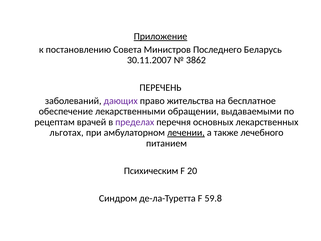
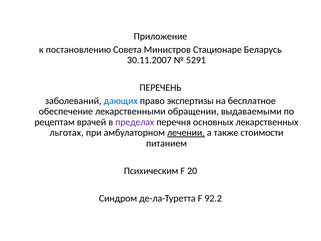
Приложение underline: present -> none (161, 36)
Последнего: Последнего -> Стационаре (217, 50)
3862: 3862 -> 5291 (196, 60)
дающих colour: purple -> blue (121, 101)
жительства: жительства -> экспертизы (190, 101)
лечебного: лечебного -> стоимости (262, 133)
59.8: 59.8 -> 92.2 (213, 198)
